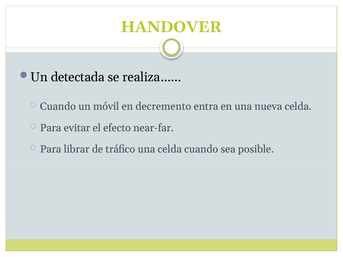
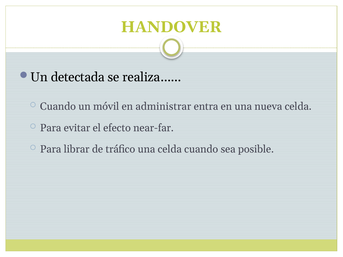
decremento: decremento -> administrar (163, 107)
